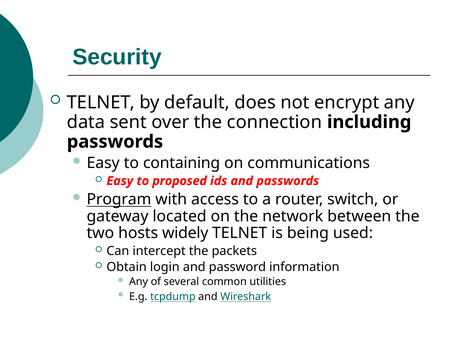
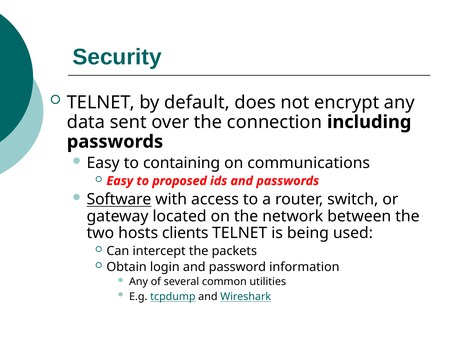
Program: Program -> Software (119, 200)
widely: widely -> clients (185, 234)
